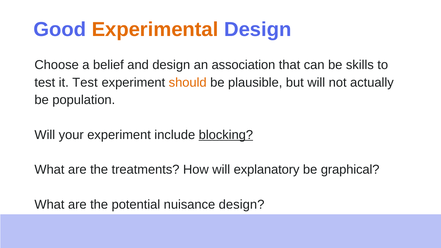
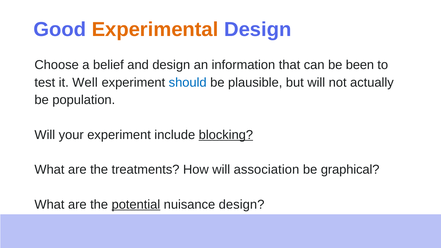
association: association -> information (243, 65)
skills: skills -> been (360, 65)
it Test: Test -> Well (85, 83)
should colour: orange -> blue (188, 83)
explanatory: explanatory -> association (266, 170)
potential underline: none -> present (136, 205)
